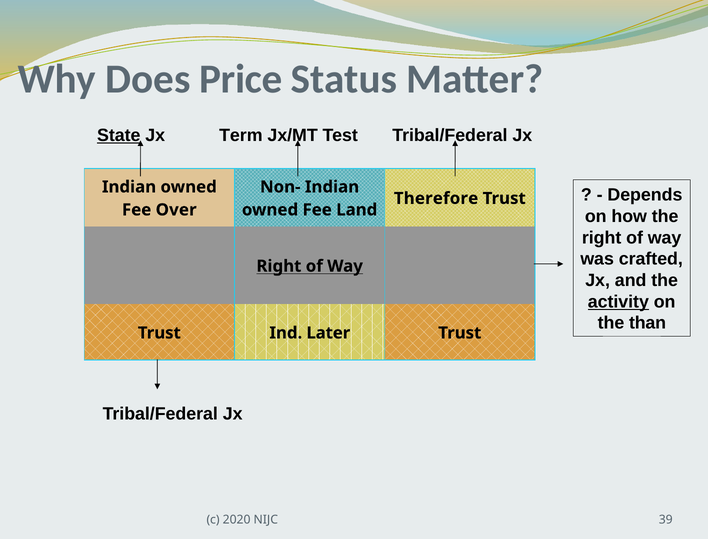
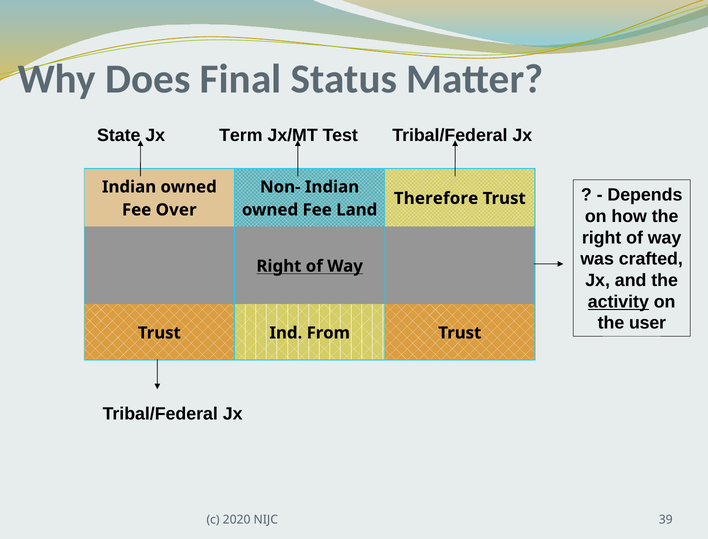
Price: Price -> Final (241, 79)
State underline: present -> none (119, 135)
than: than -> user (648, 323)
Later: Later -> From (328, 333)
